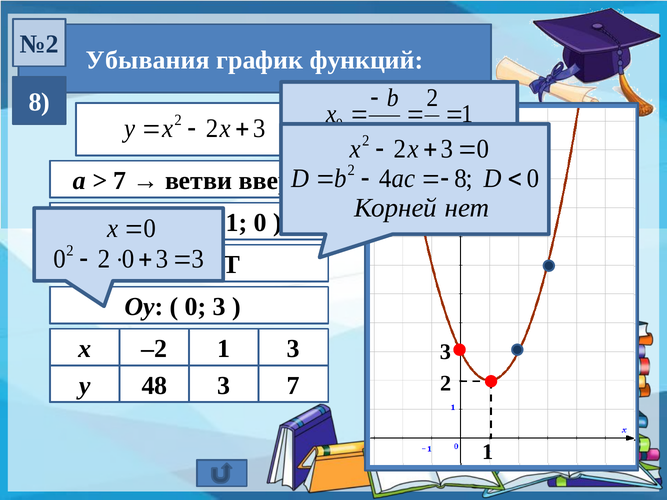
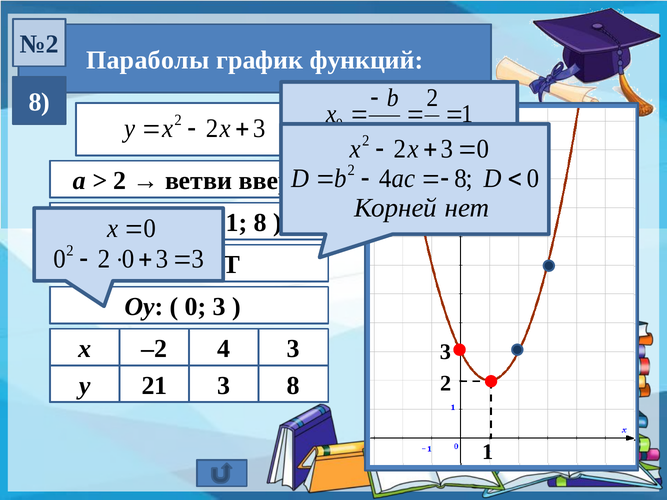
Убывания: Убывания -> Параболы (148, 60)
7: 7 -> 2 (120, 181)
1 0: 0 -> 8 (260, 223)
–2 1: 1 -> 4 (224, 349)
48: 48 -> 21 (154, 386)
3 7: 7 -> 8 (293, 386)
